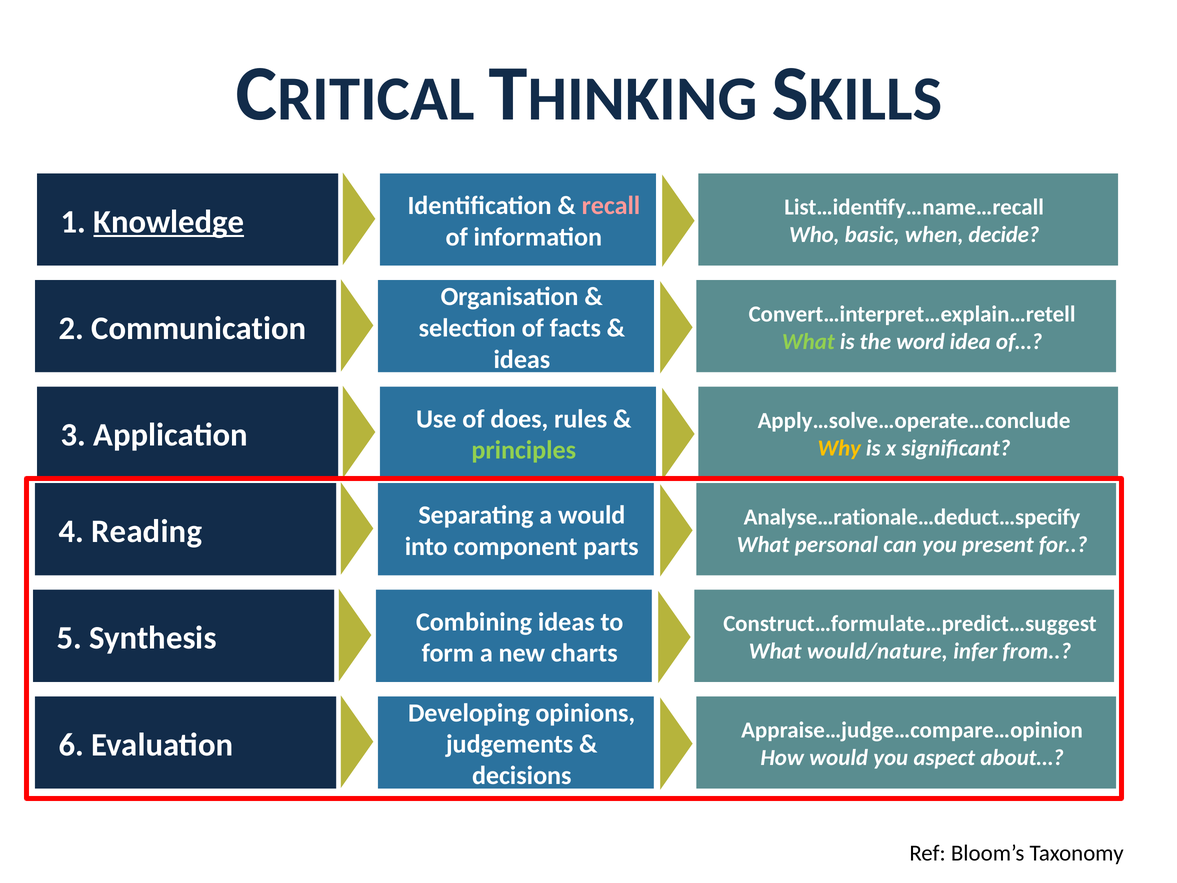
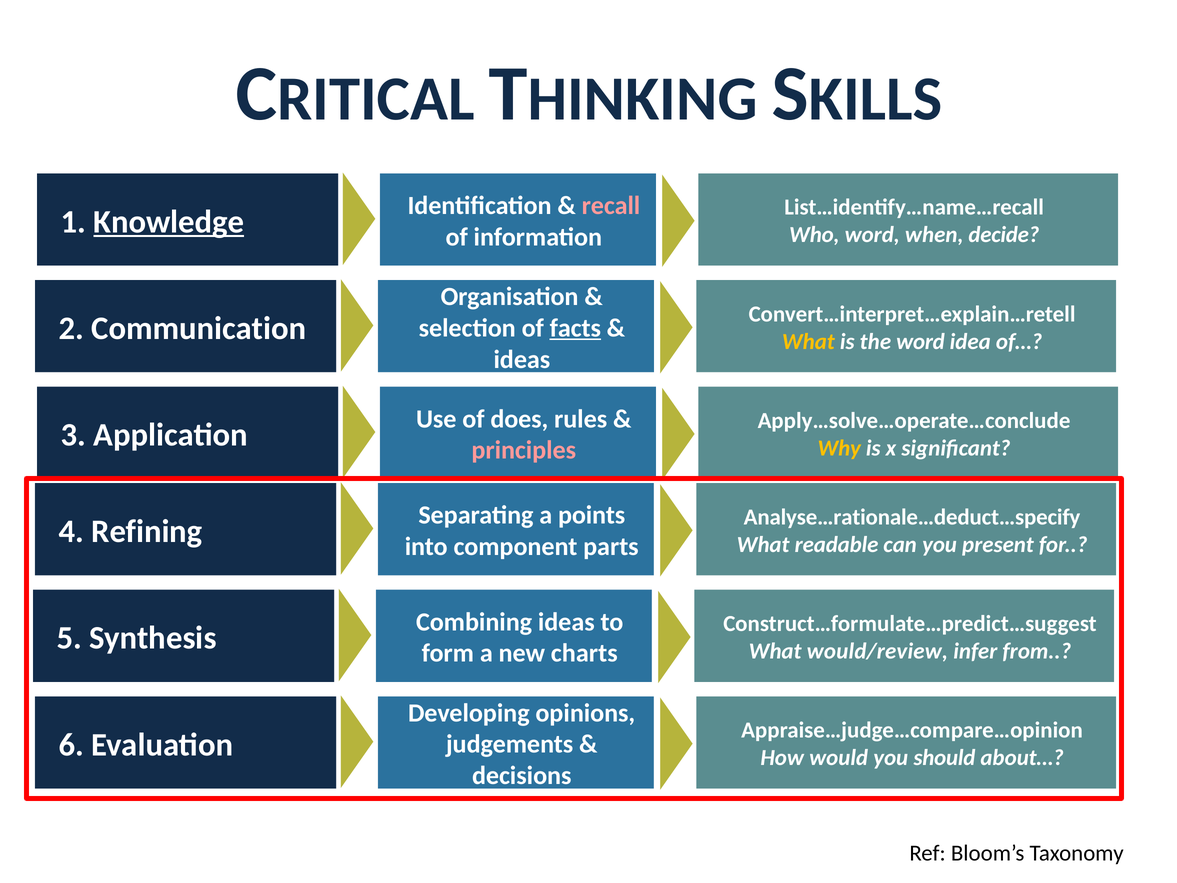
Who basic: basic -> word (872, 235)
facts underline: none -> present (575, 328)
What colour: light green -> yellow (808, 341)
principles colour: light green -> pink (524, 450)
a would: would -> points (592, 515)
Reading: Reading -> Refining (147, 531)
personal: personal -> readable (837, 544)
would/nature: would/nature -> would/review (877, 651)
aspect: aspect -> should (944, 758)
